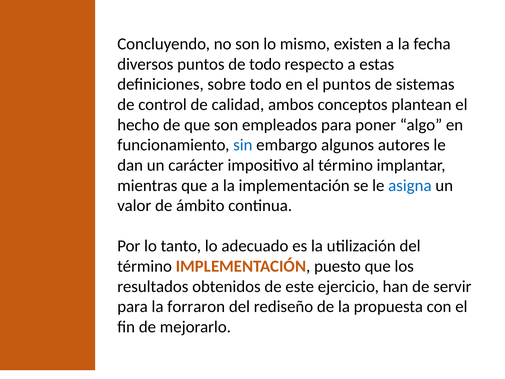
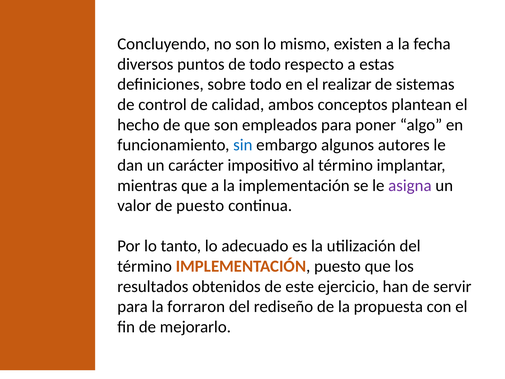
el puntos: puntos -> realizar (347, 84)
asigna colour: blue -> purple (410, 185)
de ámbito: ámbito -> puesto (200, 206)
